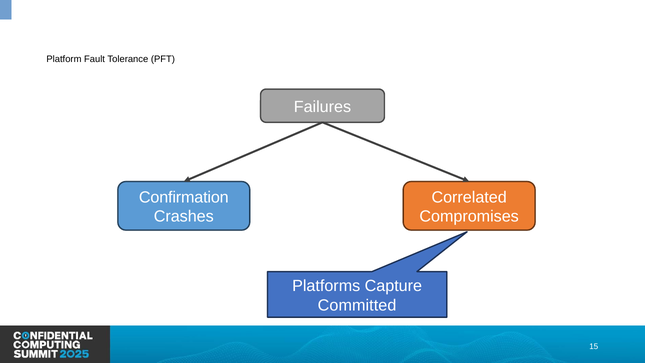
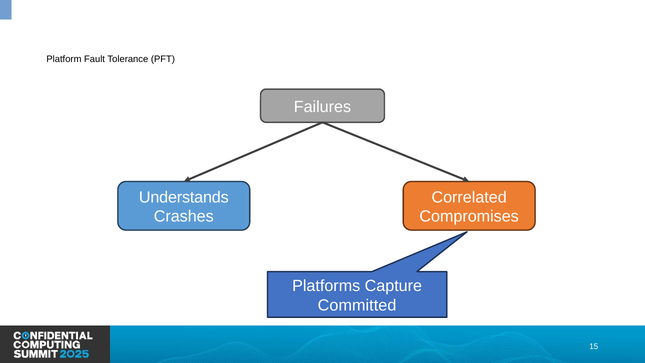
Confirmation: Confirmation -> Understands (184, 197)
